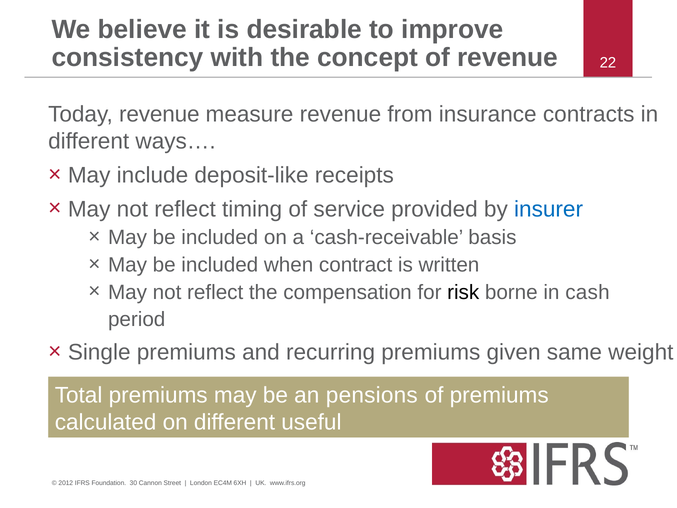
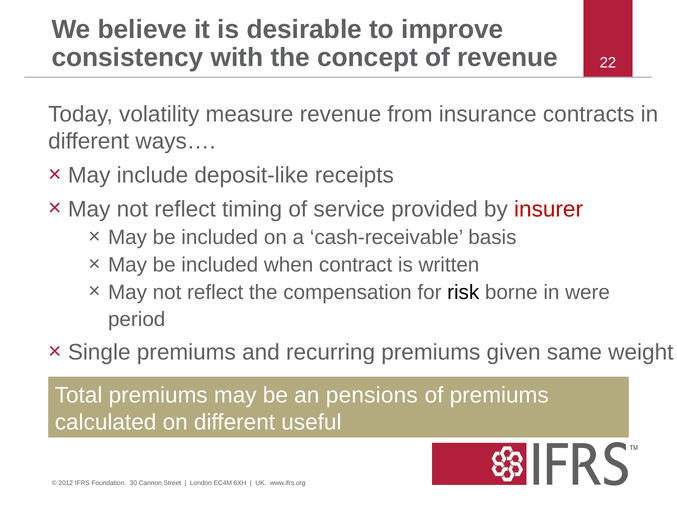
Today revenue: revenue -> volatility (159, 114)
insurer colour: blue -> red (549, 209)
cash: cash -> were (588, 292)
